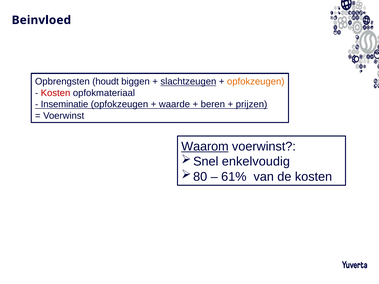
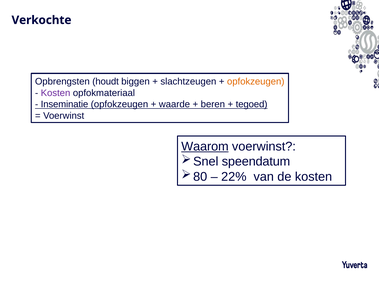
Beinvloed: Beinvloed -> Verkochte (41, 20)
slachtzeugen underline: present -> none (188, 82)
Kosten colour: red -> purple (56, 93)
prijzen: prijzen -> tegoed (252, 104)
enkelvoudig: enkelvoudig -> speendatum (256, 162)
61%: 61% -> 22% (234, 177)
